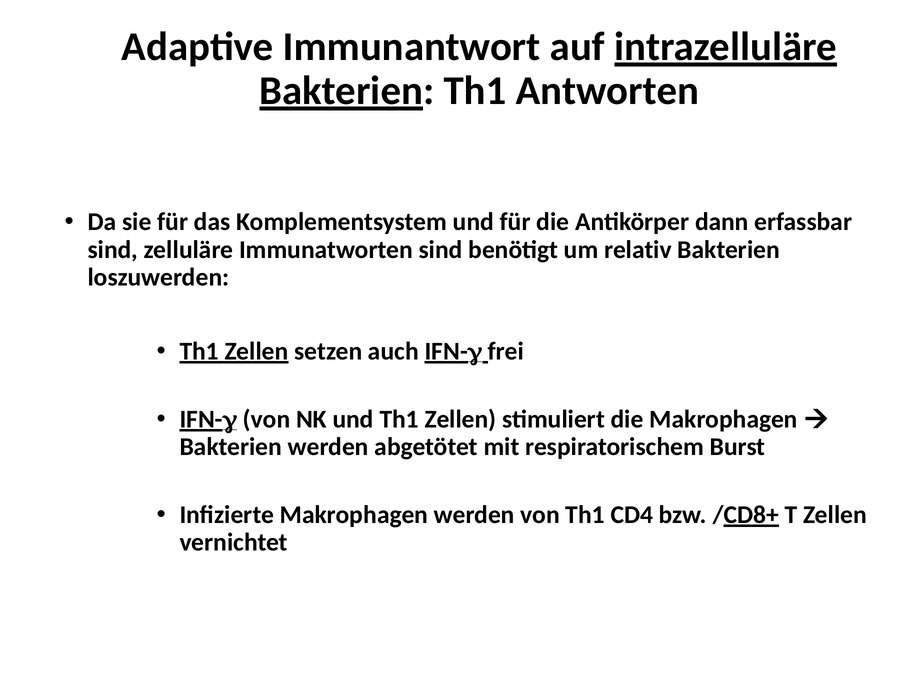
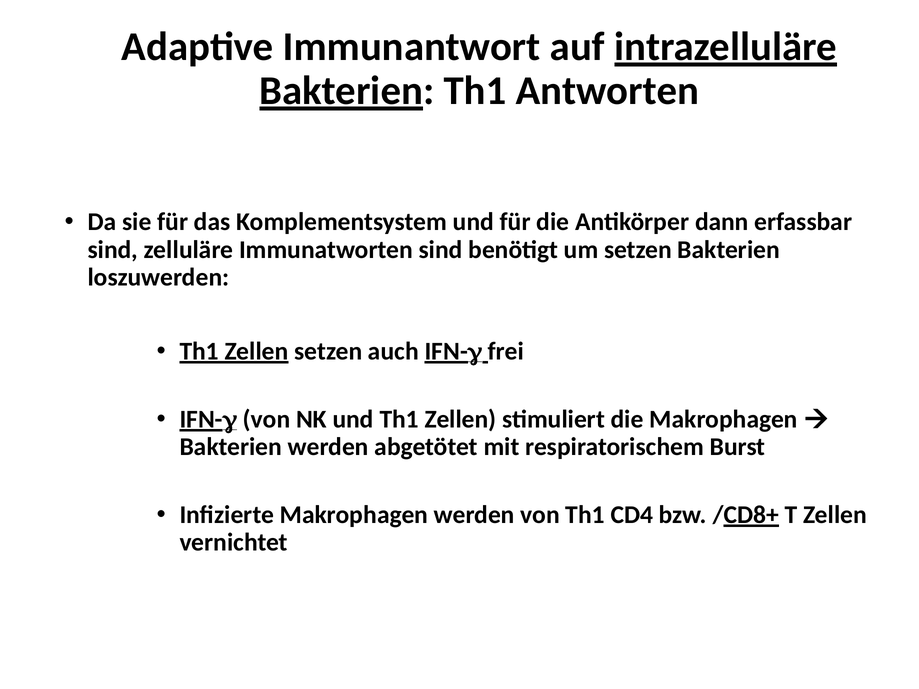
um relativ: relativ -> setzen (638, 250)
